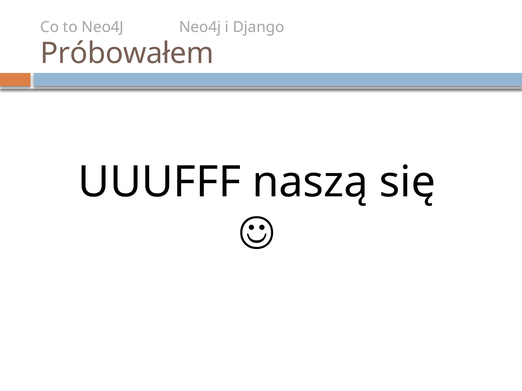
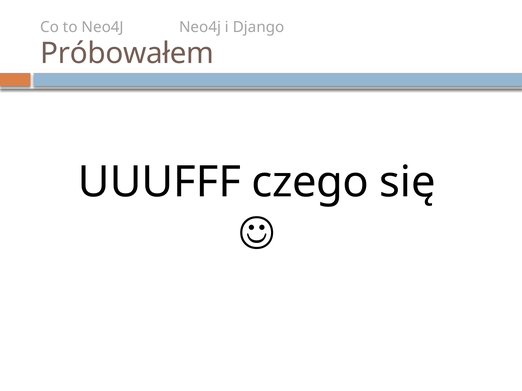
naszą: naszą -> czego (310, 182)
